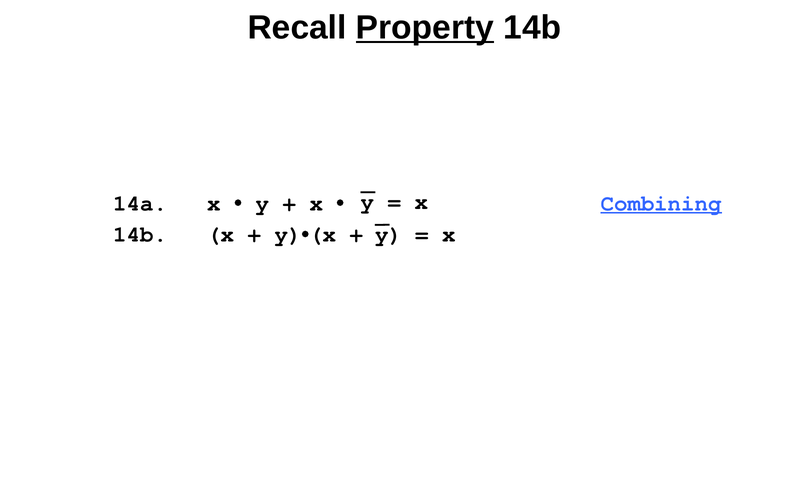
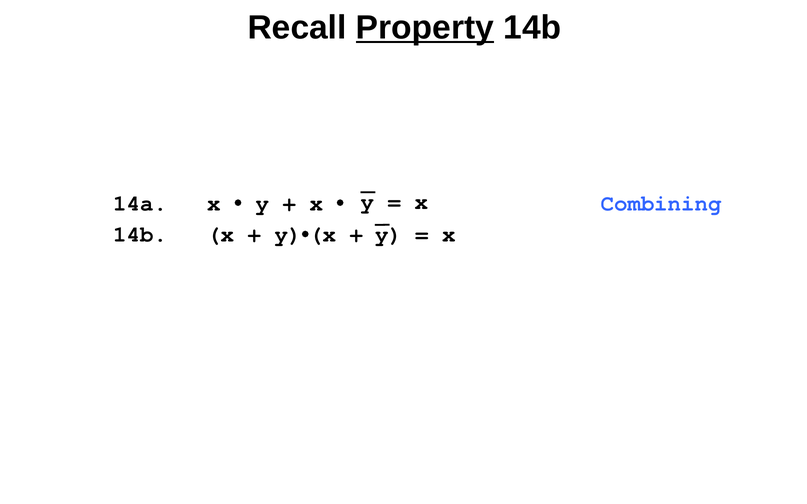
Combining underline: present -> none (661, 203)
